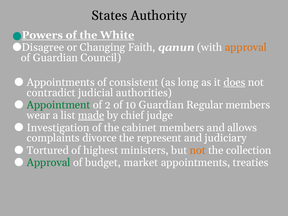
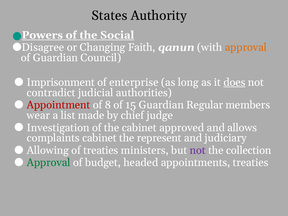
White: White -> Social (117, 35)
Appointments: Appointments -> Imprisonment (61, 82)
consistent: consistent -> enterprise (134, 82)
Appointment colour: green -> red (59, 105)
2: 2 -> 8 (108, 105)
10: 10 -> 15 (131, 105)
made underline: present -> none (91, 115)
cabinet members: members -> approved (182, 128)
complaints divorce: divorce -> cabinet (99, 138)
Tortured: Tortured -> Allowing (48, 150)
of highest: highest -> treaties (101, 150)
not colour: orange -> purple (198, 150)
market: market -> headed (141, 163)
